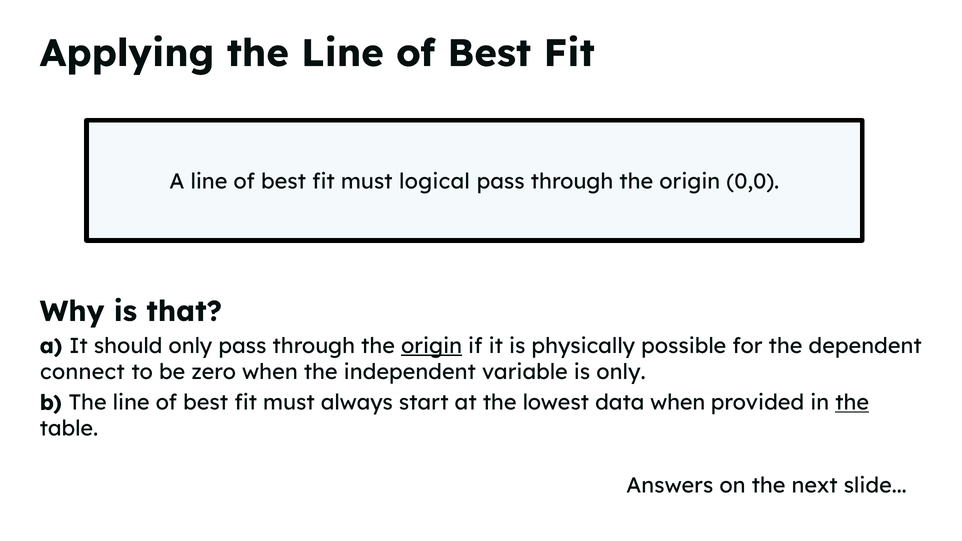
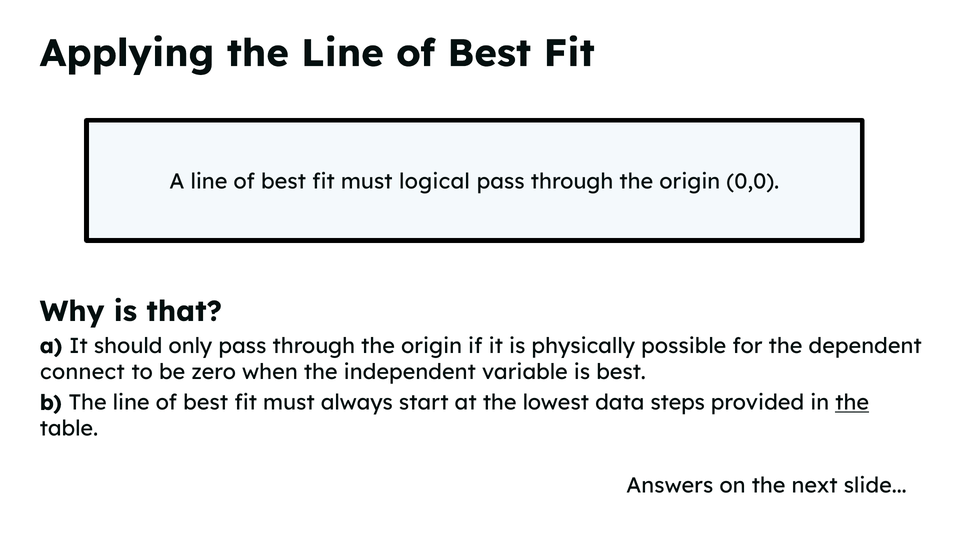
origin underline: present -> none (432, 346)
is only: only -> best (621, 372)
data when: when -> steps (678, 403)
